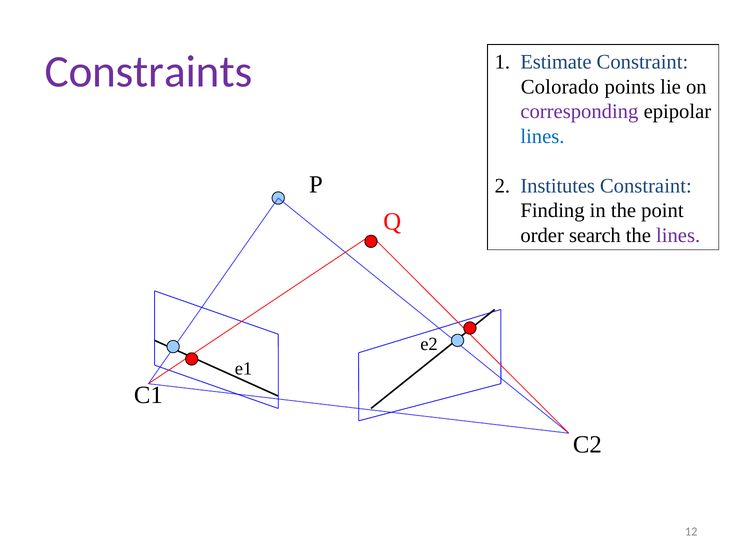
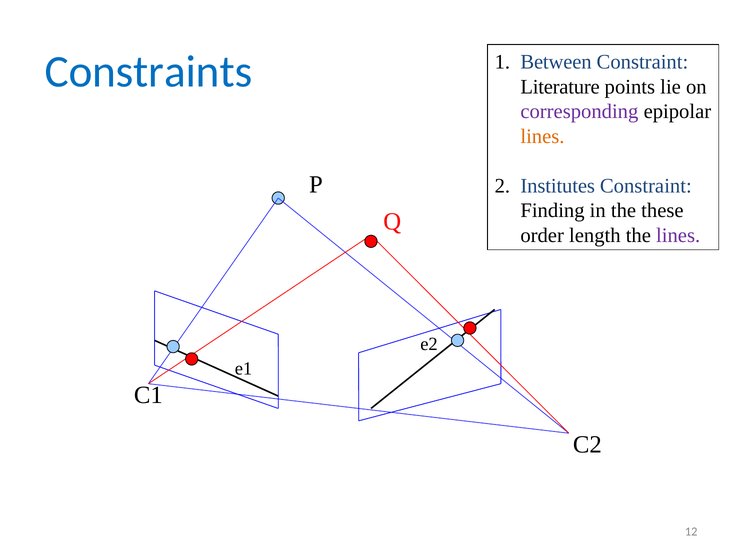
Estimate: Estimate -> Between (556, 62)
Constraints colour: purple -> blue (148, 72)
Colorado: Colorado -> Literature (560, 87)
lines colour: blue -> orange (542, 136)
point: point -> these (662, 210)
search: search -> length (595, 235)
